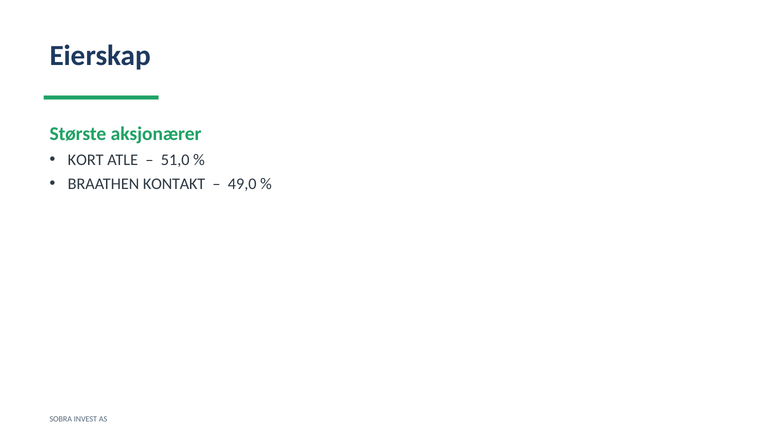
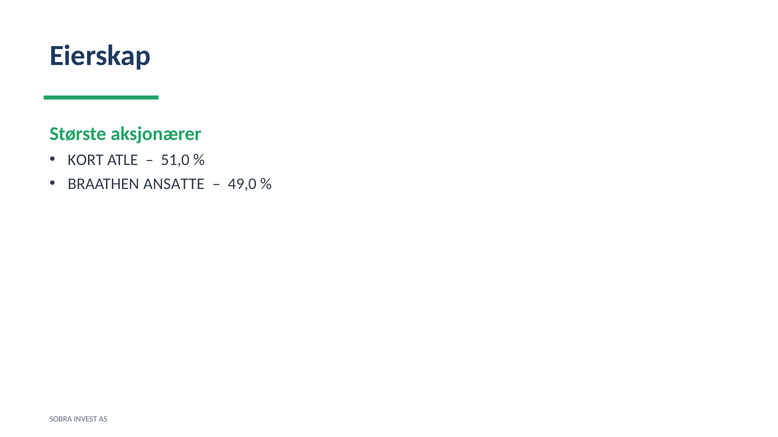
KONTAKT: KONTAKT -> ANSATTE (174, 184)
